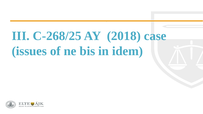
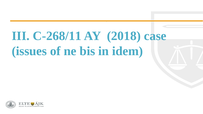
C-268/25: C-268/25 -> C-268/11 (57, 36)
